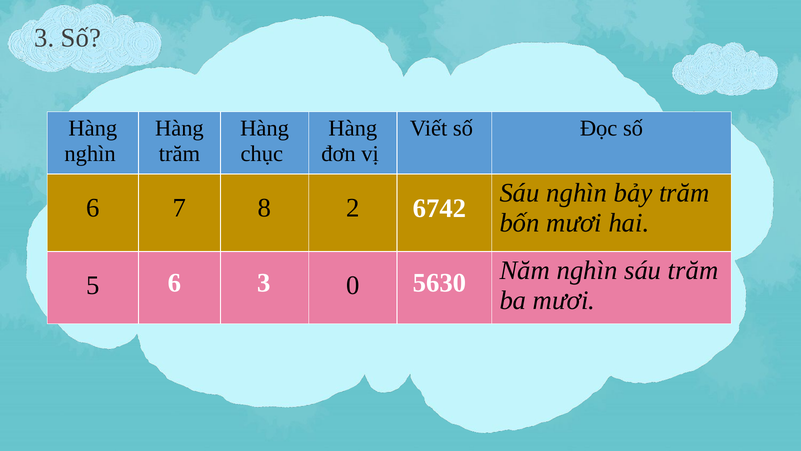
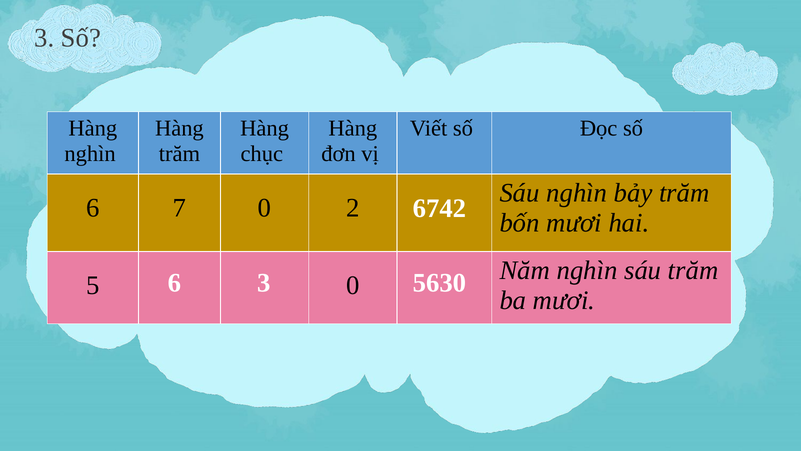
7 8: 8 -> 0 (265, 208)
